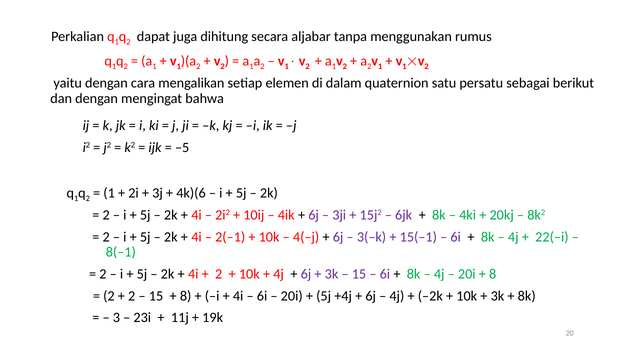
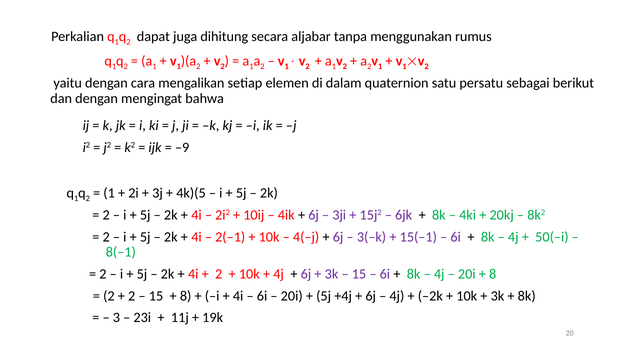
–5: –5 -> –9 (182, 148)
4k)(6: 4k)(6 -> 4k)(5 (191, 193)
22(–i: 22(–i -> 50(–i (552, 237)
